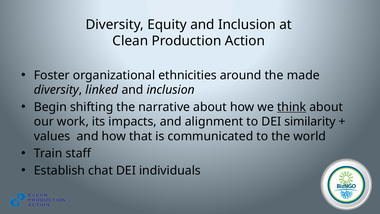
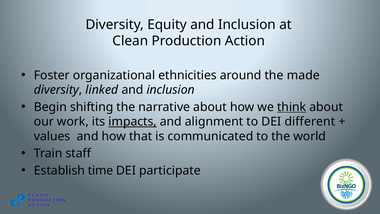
impacts underline: none -> present (133, 122)
similarity: similarity -> different (310, 122)
chat: chat -> time (101, 170)
individuals: individuals -> participate (170, 170)
